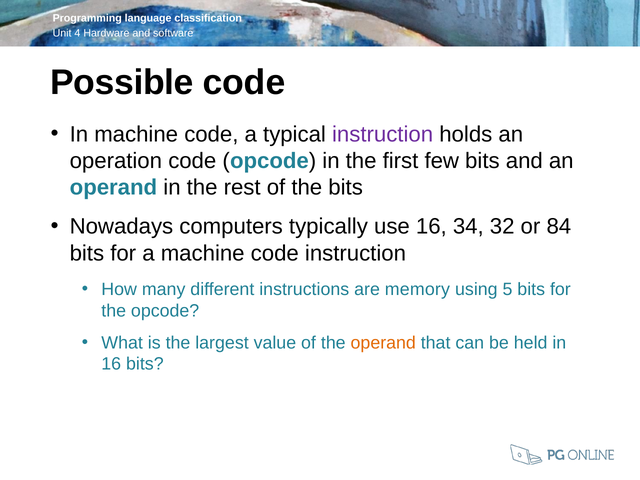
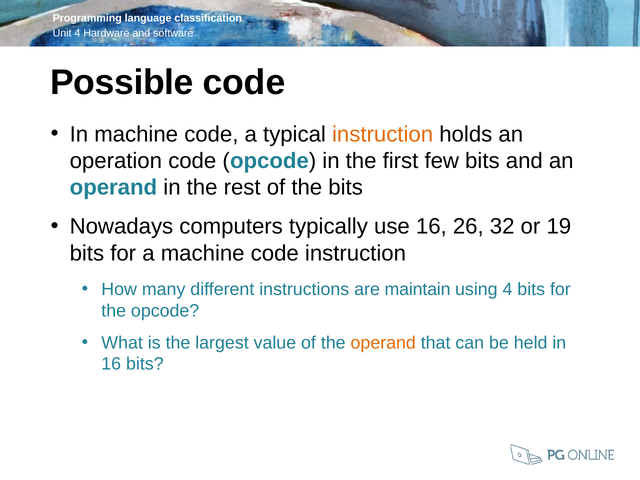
instruction colour: purple -> orange (383, 134)
34: 34 -> 26 (468, 227)
84: 84 -> 19 (559, 227)
memory: memory -> maintain (418, 289)
using 5: 5 -> 4 (507, 289)
